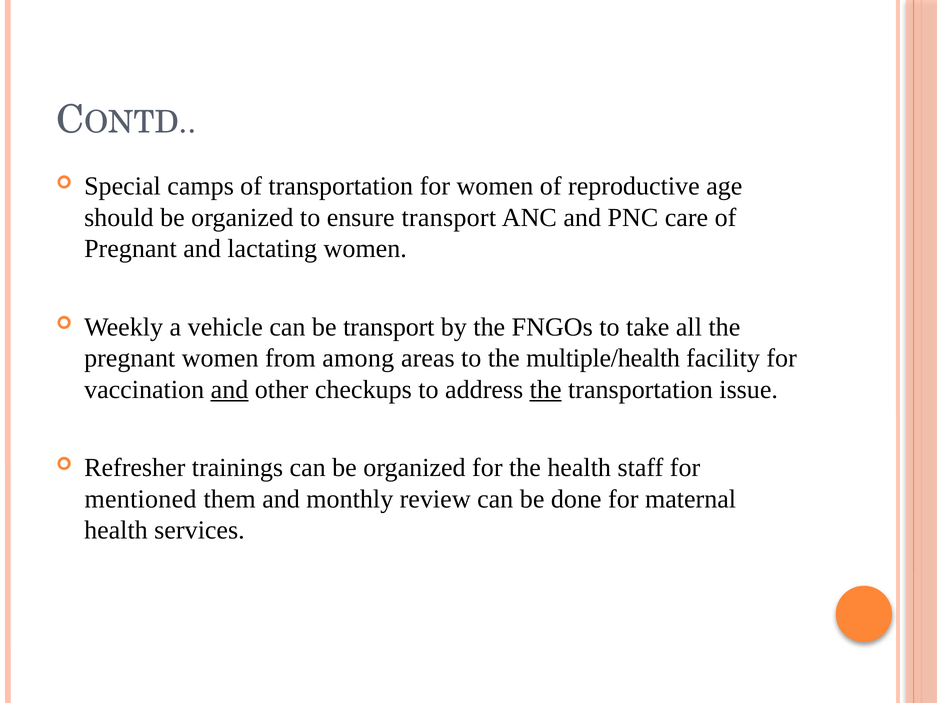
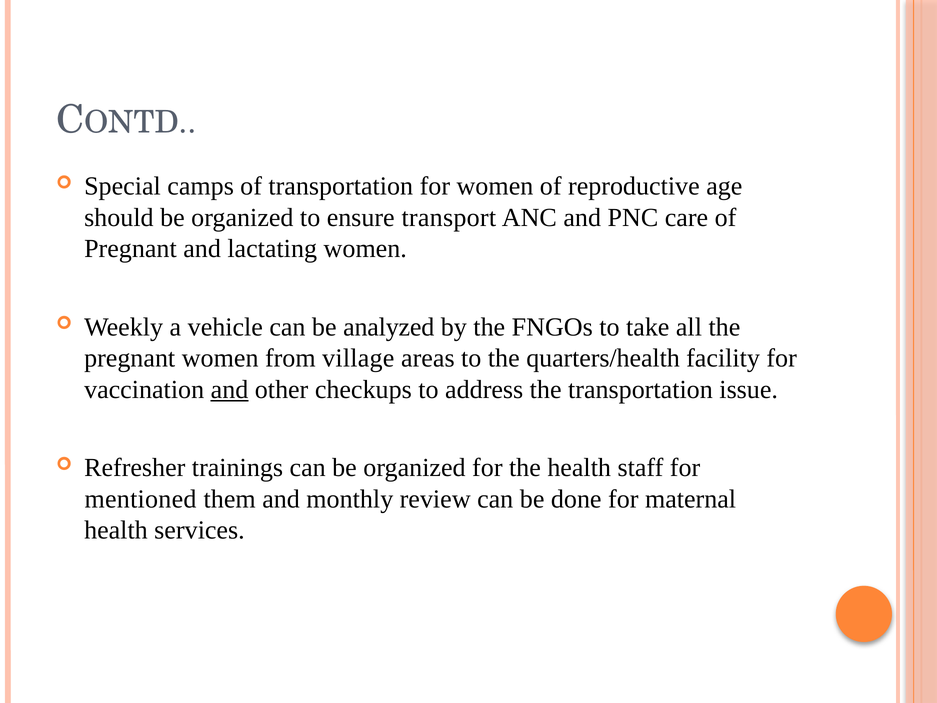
be transport: transport -> analyzed (389, 327)
among: among -> village (358, 358)
multiple/health: multiple/health -> quarters/health (603, 358)
the underline: present -> none (546, 389)
